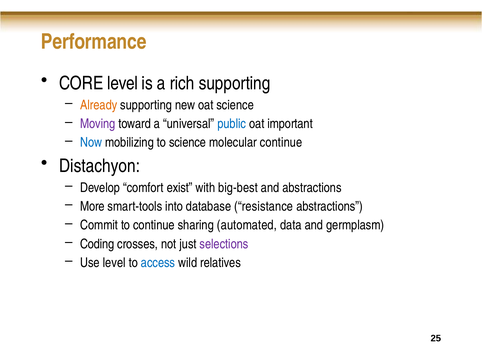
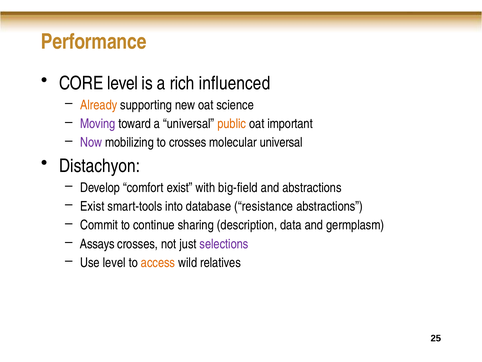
rich supporting: supporting -> influenced (235, 83)
public colour: blue -> orange (232, 124)
Now colour: blue -> purple (91, 142)
to science: science -> crosses (188, 142)
molecular continue: continue -> universal (281, 142)
big-best: big-best -> big-field (238, 187)
More: More -> Exist (92, 206)
automated: automated -> description (247, 225)
Coding: Coding -> Assays (97, 244)
access colour: blue -> orange (158, 262)
